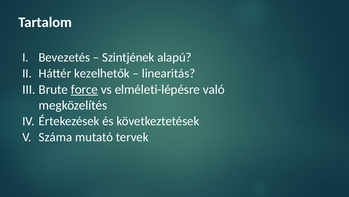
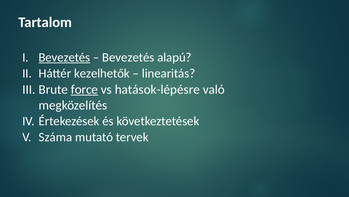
Bevezetés underline: none -> present (64, 57)
Szintjének: Szintjének -> Bevezetés (128, 57)
elméleti-lépésre: elméleti-lépésre -> hatások-lépésre (157, 89)
